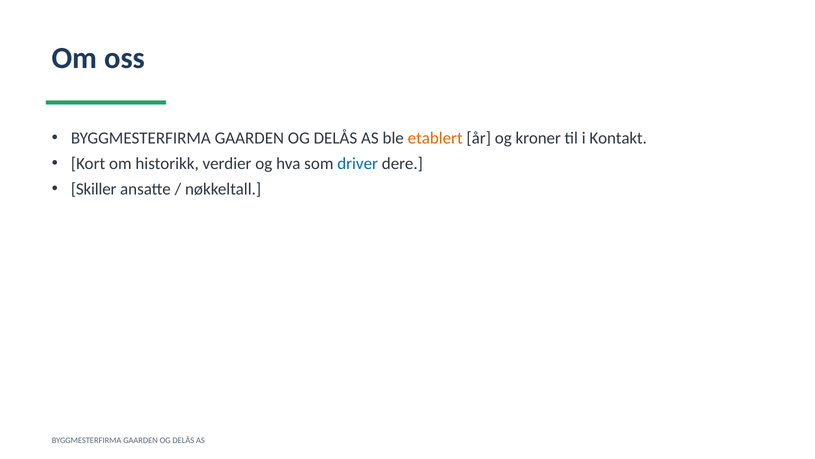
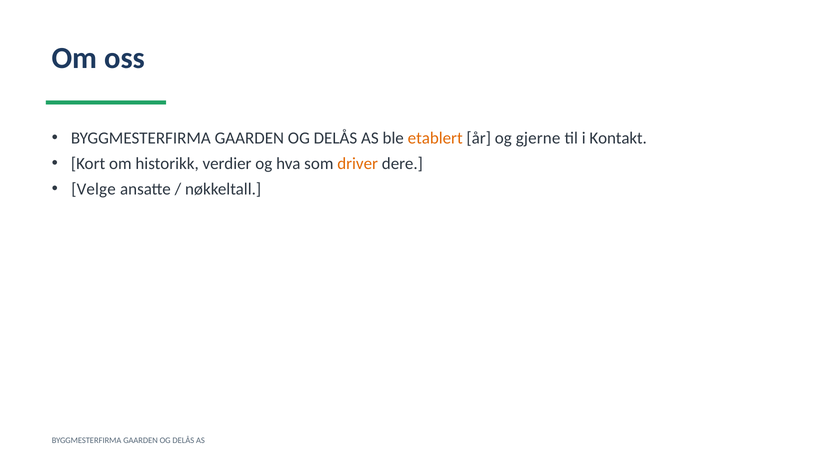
kroner: kroner -> gjerne (538, 138)
driver colour: blue -> orange (358, 164)
Skiller: Skiller -> Velge (93, 189)
